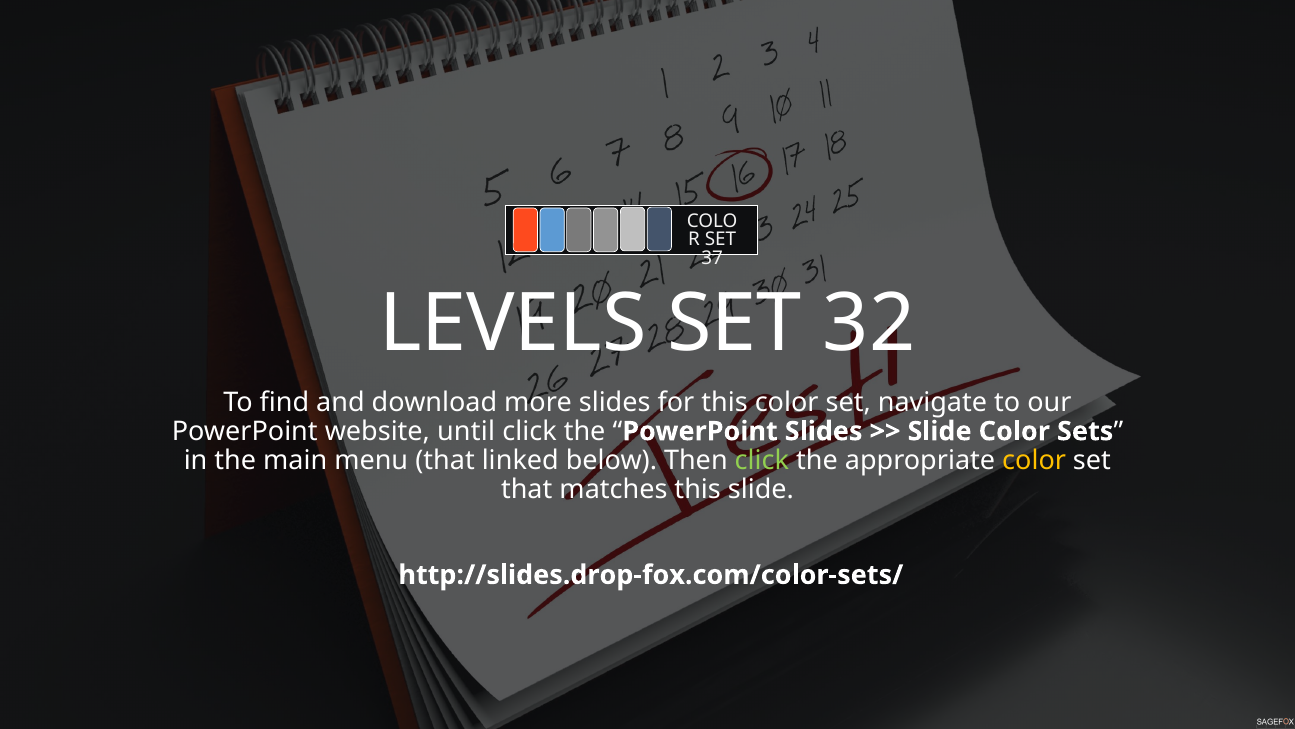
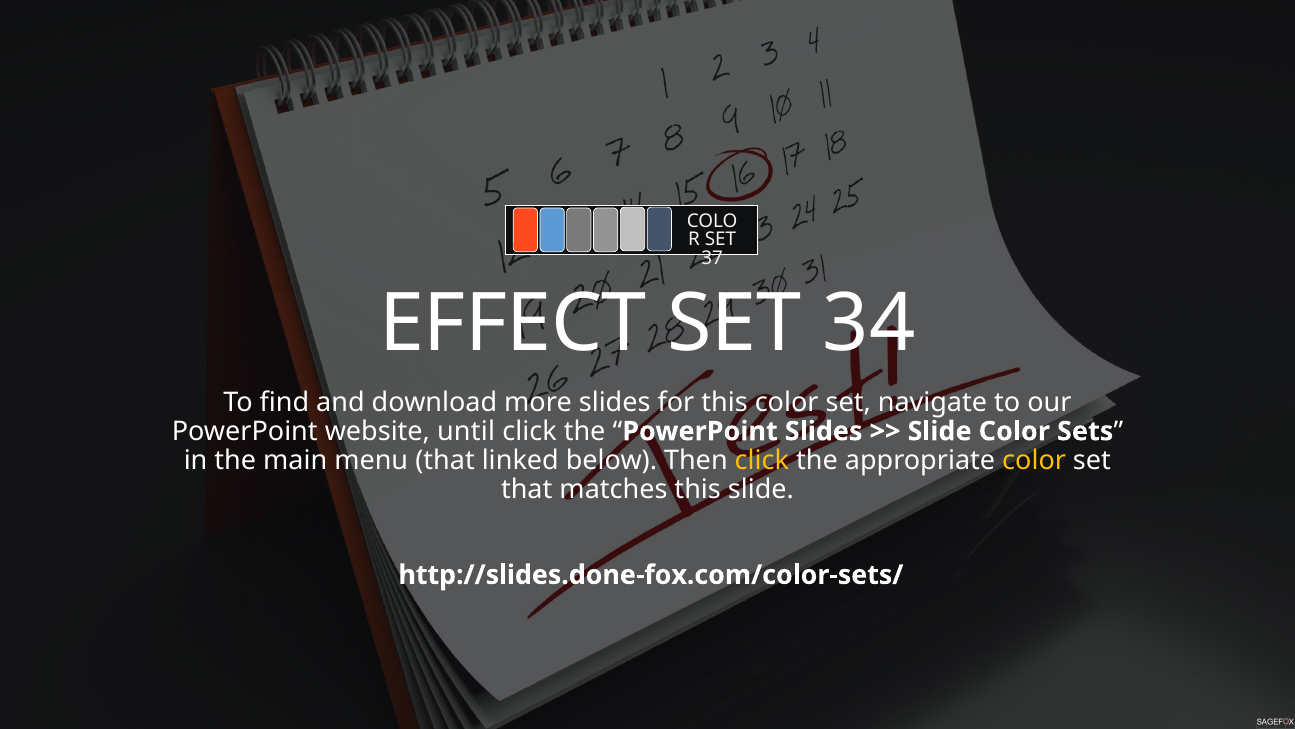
LEVELS: LEVELS -> EFFECT (513, 324)
32: 32 -> 34 (869, 324)
click colour: light green -> yellow (762, 460)
http://slides.drop-fox.com/color-sets/: http://slides.drop-fox.com/color-sets/ -> http://slides.done-fox.com/color-sets/ (651, 575)
